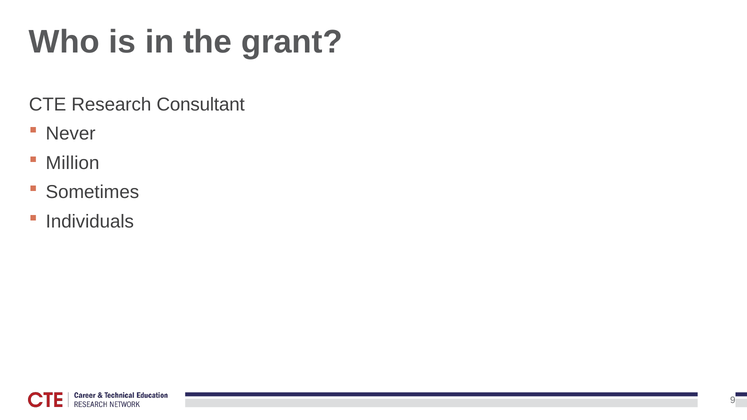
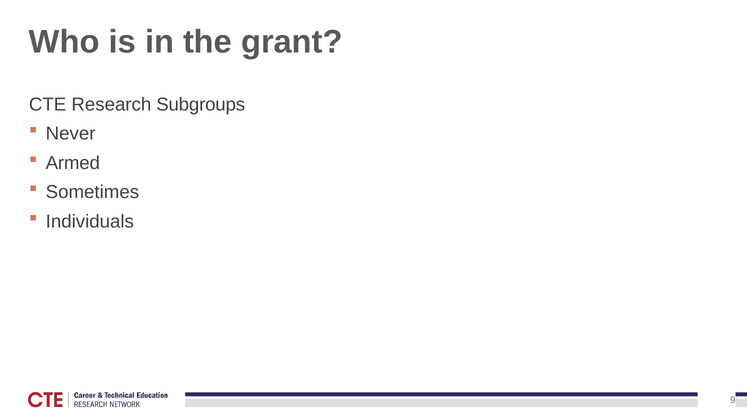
Consultant: Consultant -> Subgroups (201, 104)
Million: Million -> Armed (73, 163)
